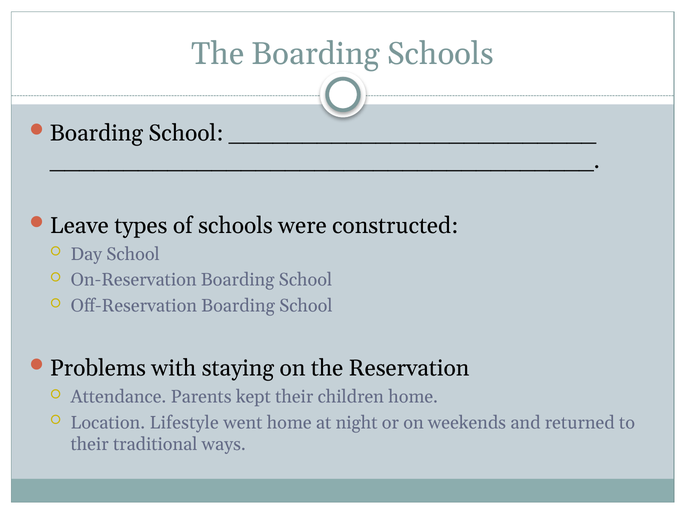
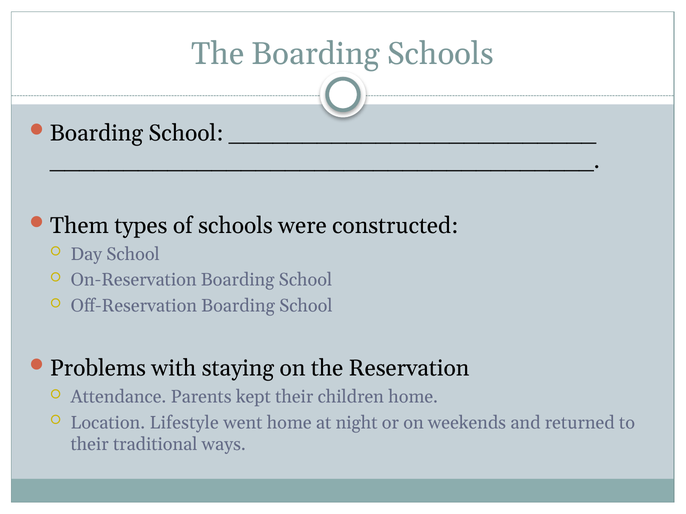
Leave: Leave -> Them (79, 226)
